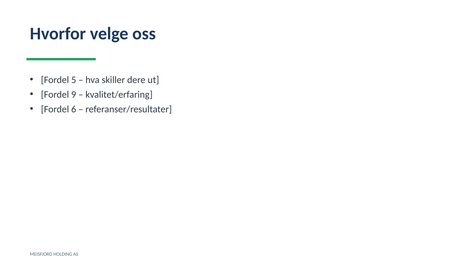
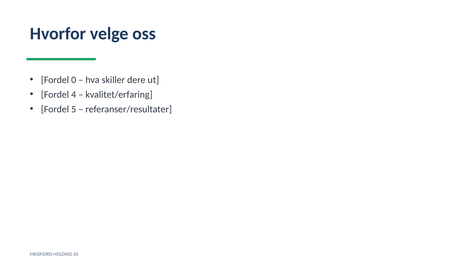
5: 5 -> 0 (74, 80)
9: 9 -> 4 (74, 94)
6: 6 -> 5 (74, 109)
